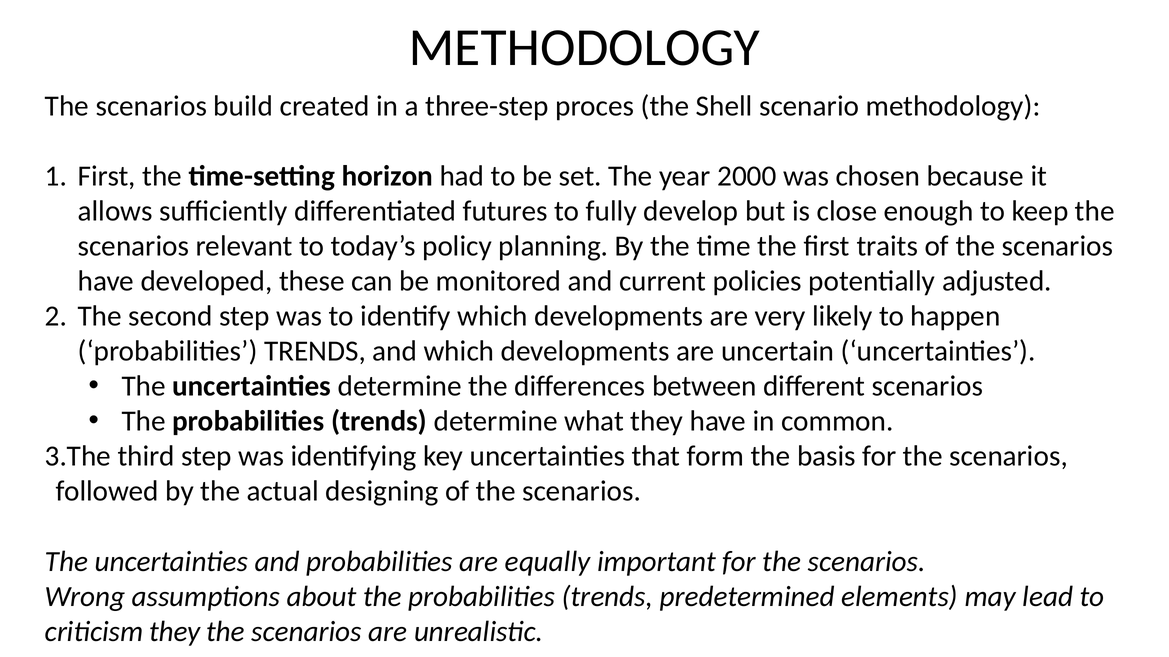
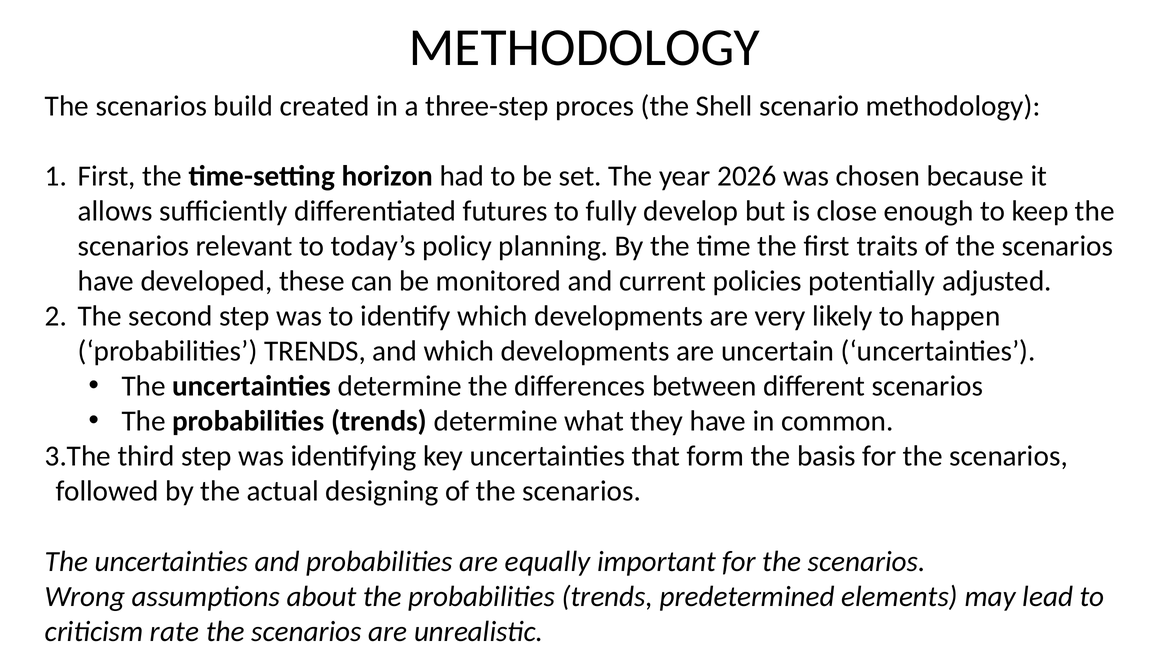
2000: 2000 -> 2026 (747, 176)
criticism they: they -> rate (175, 632)
